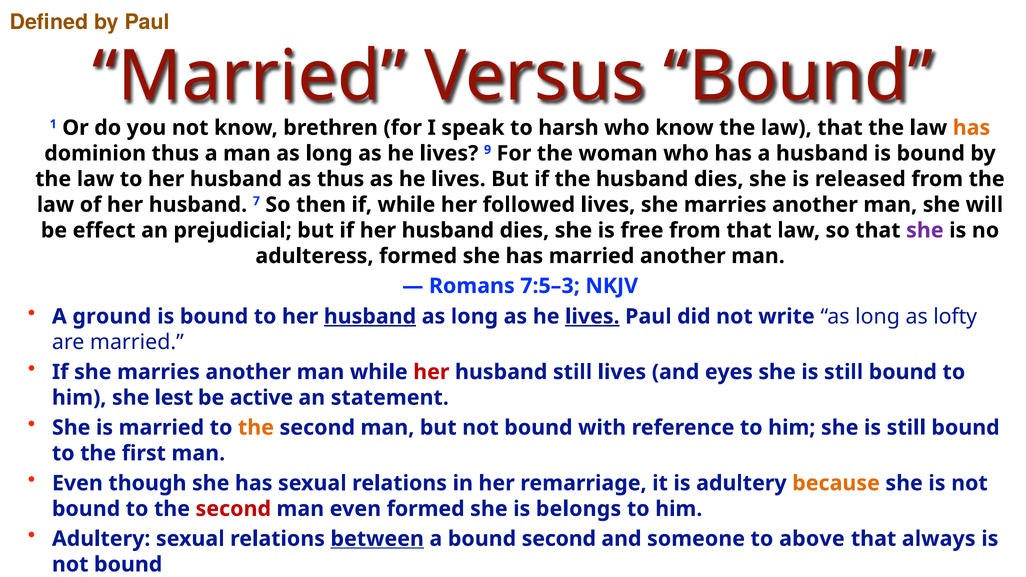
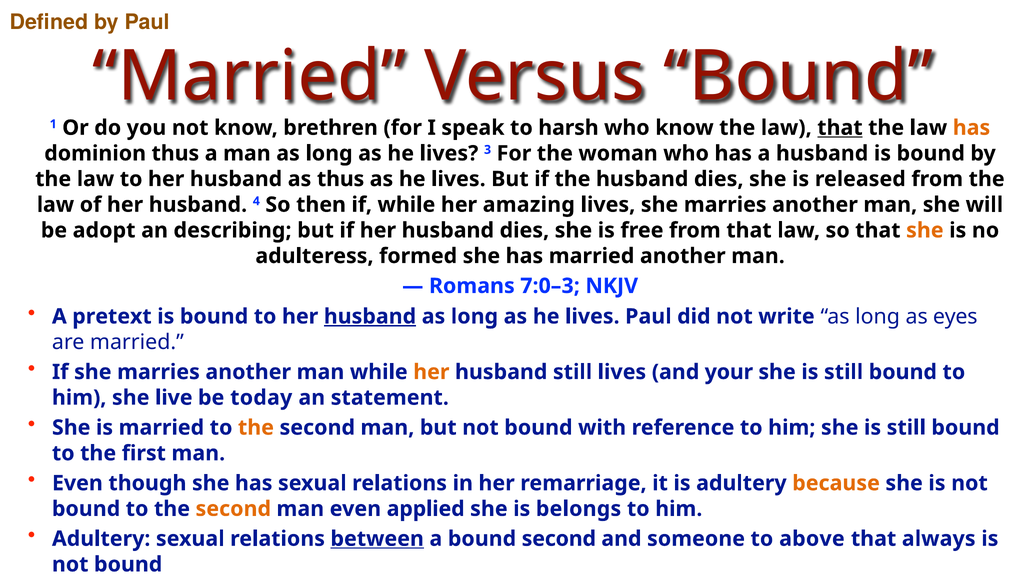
that underline: none -> present (840, 128)
9: 9 -> 3 (488, 150)
7: 7 -> 4 (256, 201)
followed: followed -> amazing (529, 205)
effect: effect -> adopt (104, 230)
prejudicial: prejudicial -> describing (233, 230)
she colour: purple -> orange (925, 230)
7:5–3: 7:5–3 -> 7:0–3 (550, 286)
ground: ground -> pretext (112, 317)
lives underline: present -> none (592, 317)
lofty: lofty -> eyes (955, 317)
her colour: red -> orange (431, 372)
eyes: eyes -> your (729, 372)
lest: lest -> live (174, 398)
active: active -> today (261, 398)
second colour: red -> orange (233, 509)
even formed: formed -> applied (426, 509)
